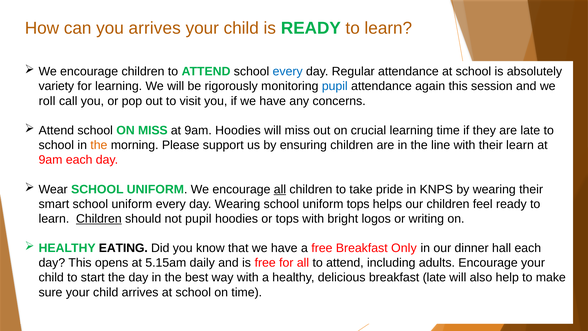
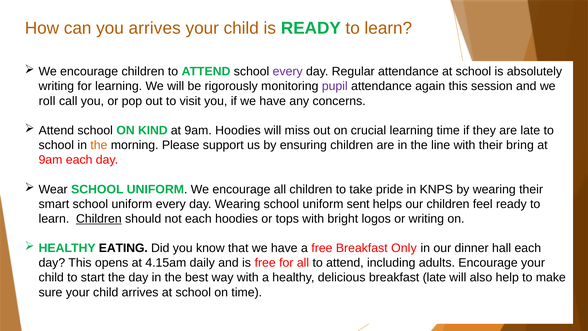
every colour: blue -> purple (288, 71)
variety: variety -> writing (56, 86)
pupil colour: blue -> purple (335, 86)
ON MISS: MISS -> KIND (153, 130)
their learn: learn -> bring (520, 145)
all underline: present -> none (280, 189)
uniform tops: tops -> sent (358, 204)
not pupil: pupil -> each (198, 219)
5.15am: 5.15am -> 4.15am (166, 263)
